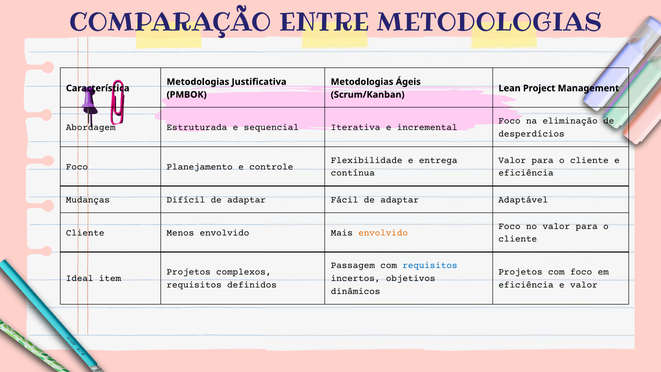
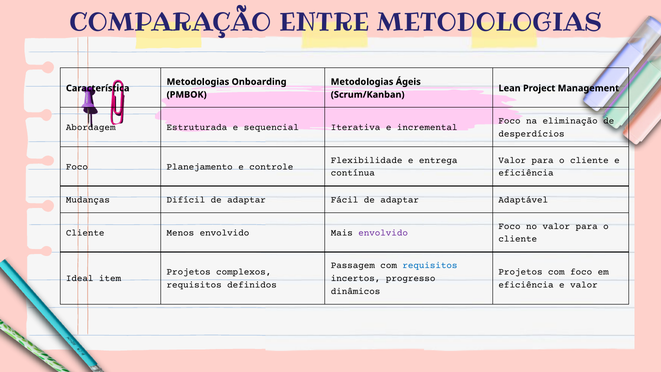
Justificativa: Justificativa -> Onboarding (259, 82)
envolvido colour: orange -> purple (383, 232)
objetivos: objetivos -> progresso (411, 278)
